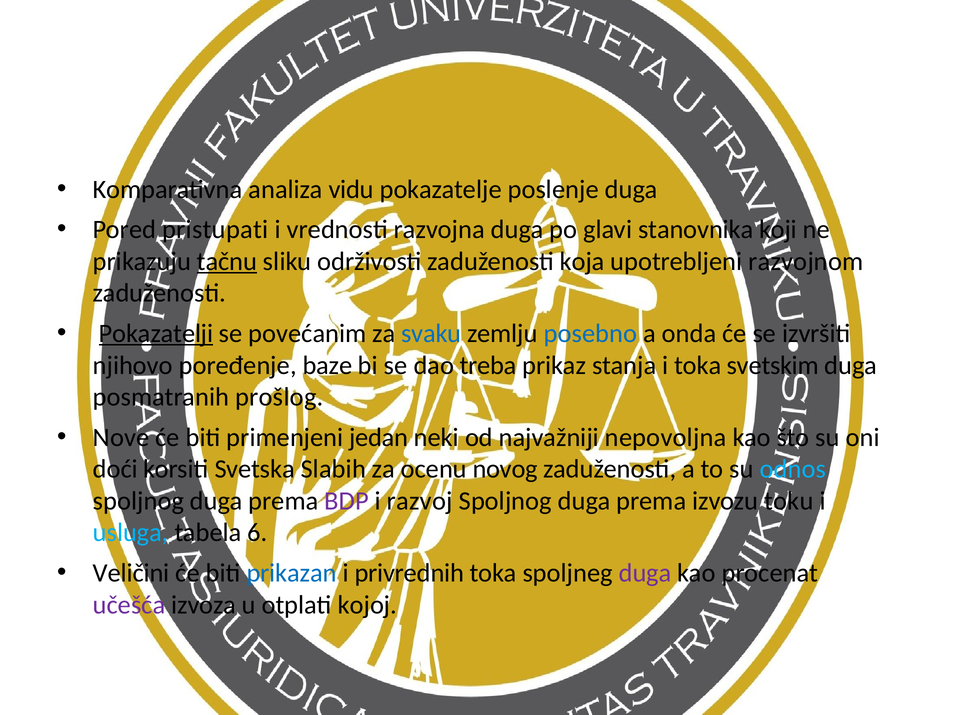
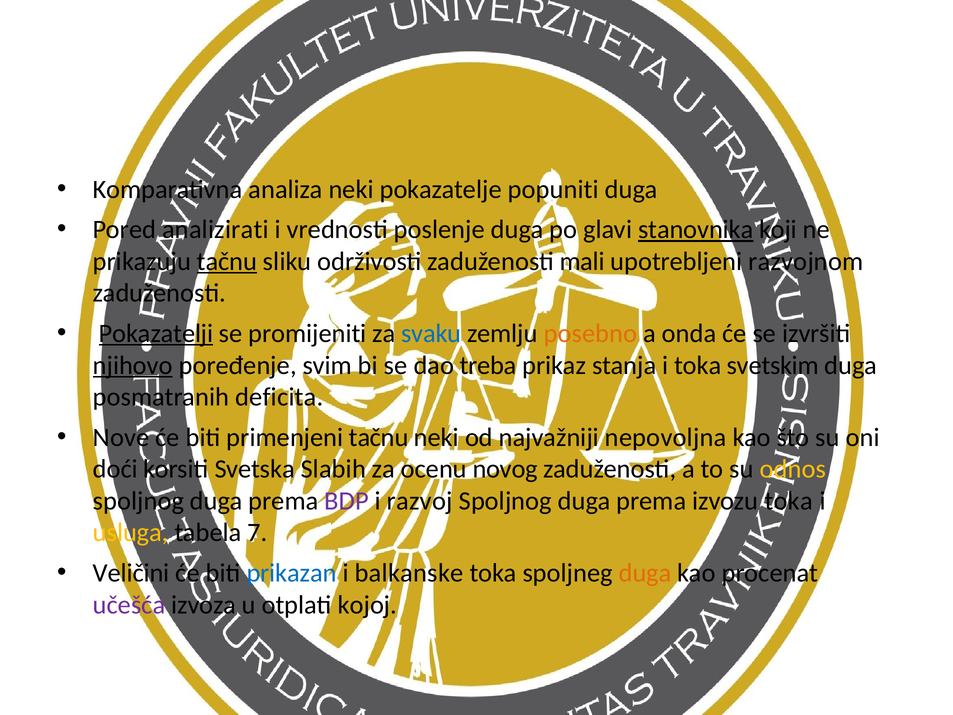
analiza vidu: vidu -> neki (351, 189)
poslenje: poslenje -> popuniti (553, 189)
pristupati: pristupati -> analizirati (215, 230)
razvojna: razvojna -> poslenje (439, 230)
stanovnika underline: none -> present (696, 230)
koja: koja -> mali (582, 261)
povećanim: povećanim -> promijeniti (307, 333)
posebno colour: blue -> orange (590, 333)
njihovo underline: none -> present (133, 365)
baze: baze -> svim (327, 365)
prošlog: prošlog -> deficita (279, 397)
primenjeni jedan: jedan -> tačnu (379, 437)
odnos colour: light blue -> yellow (793, 469)
izvozu toku: toku -> toka (789, 501)
usluga colour: light blue -> yellow (131, 533)
6: 6 -> 7 (258, 533)
privrednih: privrednih -> balkanske (409, 573)
duga colour: purple -> orange (645, 573)
